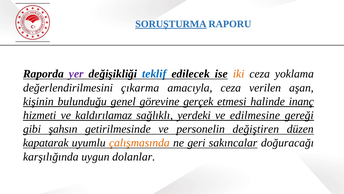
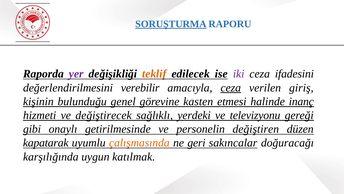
teklif colour: blue -> orange (154, 74)
iki colour: orange -> purple (239, 74)
yoklama: yoklama -> ifadesini (294, 74)
çıkarma: çıkarma -> verebilir (140, 88)
ceza underline: none -> present (231, 88)
aşan: aşan -> giriş (301, 88)
gerçek: gerçek -> kasten (198, 101)
kaldırılamaz: kaldırılamaz -> değiştirecek (104, 115)
edilmesine: edilmesine -> televizyonu (255, 115)
şahsın: şahsın -> onaylı (63, 129)
dolanlar: dolanlar -> katılmak (134, 156)
